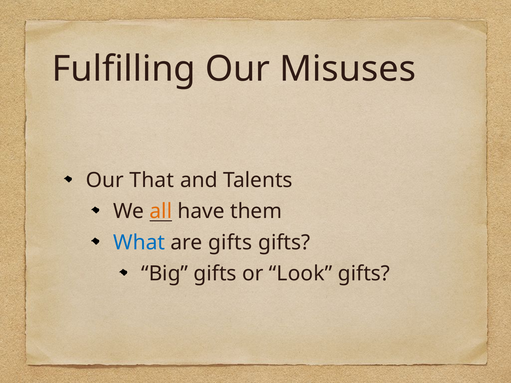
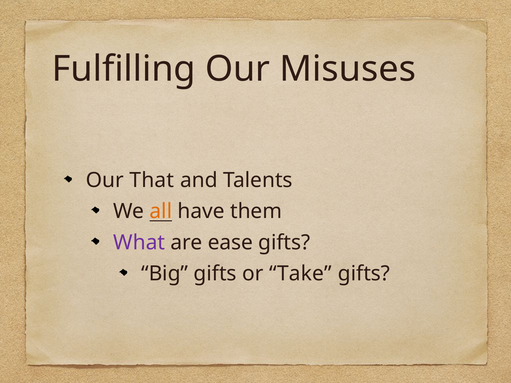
What colour: blue -> purple (139, 243)
are gifts: gifts -> ease (230, 243)
Look: Look -> Take (301, 274)
